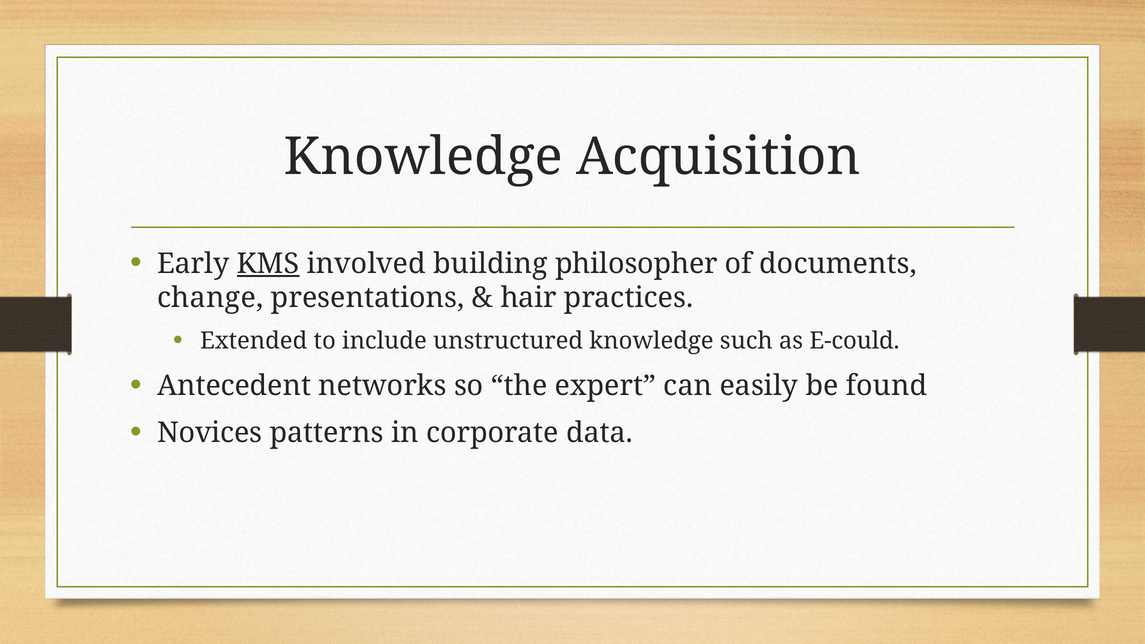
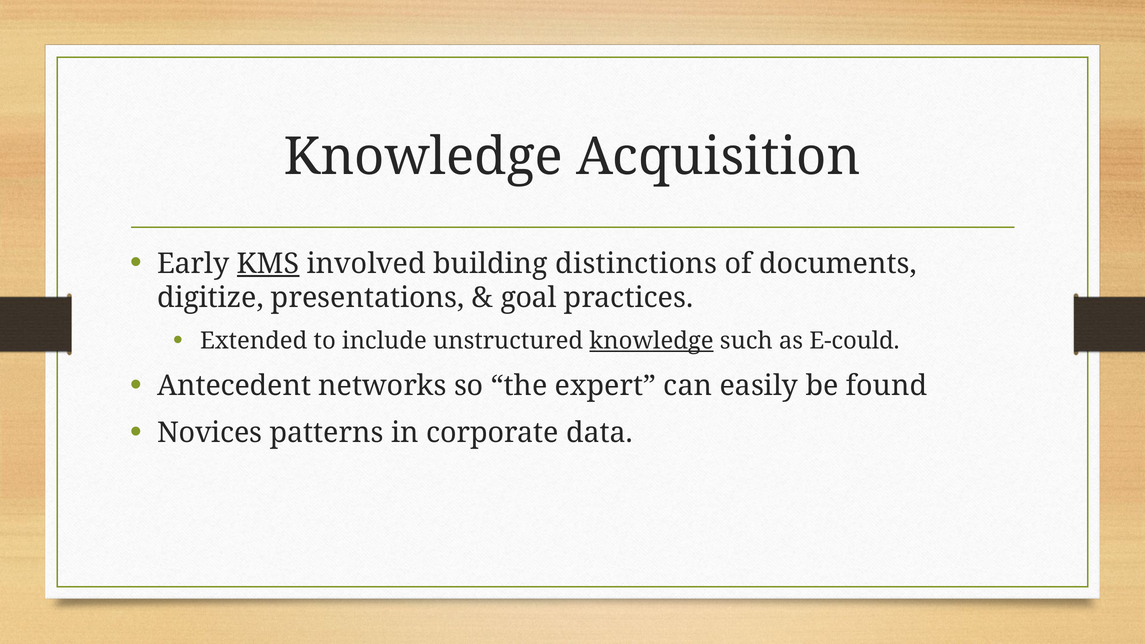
philosopher: philosopher -> distinctions (636, 264)
change: change -> digitize (210, 298)
hair: hair -> goal (529, 298)
knowledge underline: none -> present (651, 341)
